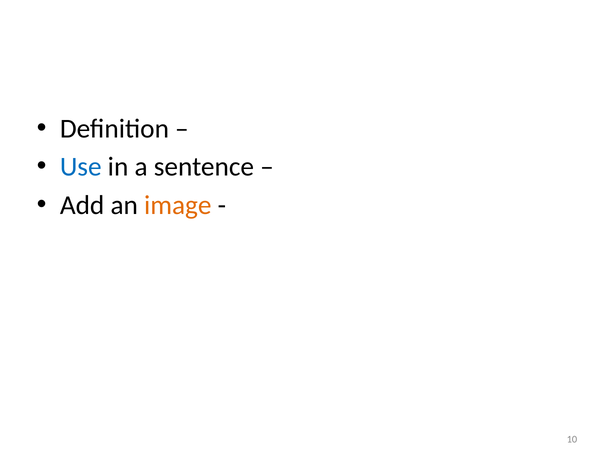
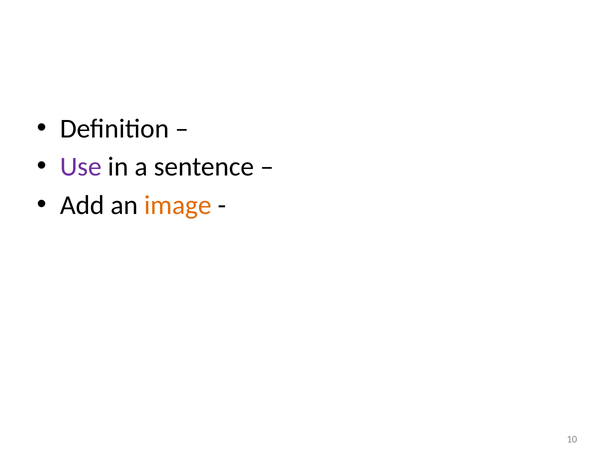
Use colour: blue -> purple (81, 167)
